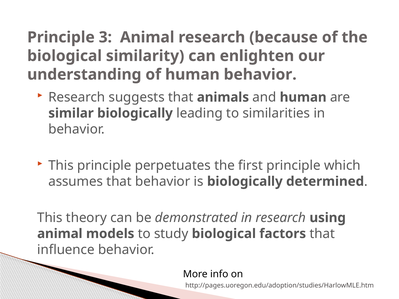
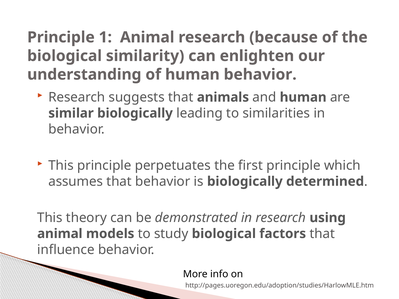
3: 3 -> 1 (105, 37)
